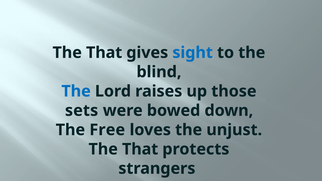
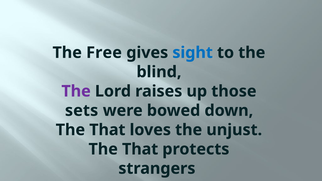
That: That -> Free (104, 53)
The colour: blue -> purple (76, 91)
Free: Free -> That (107, 130)
